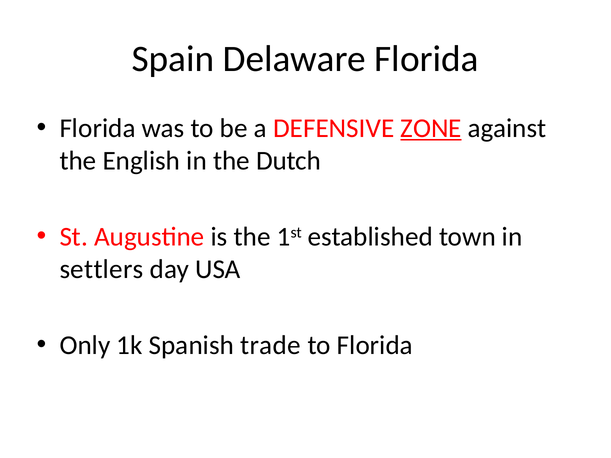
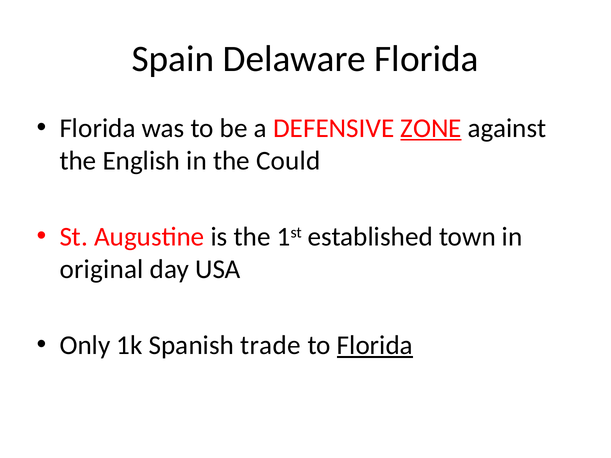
Dutch: Dutch -> Could (288, 161)
settlers: settlers -> original (102, 269)
Florida underline: none -> present (375, 345)
